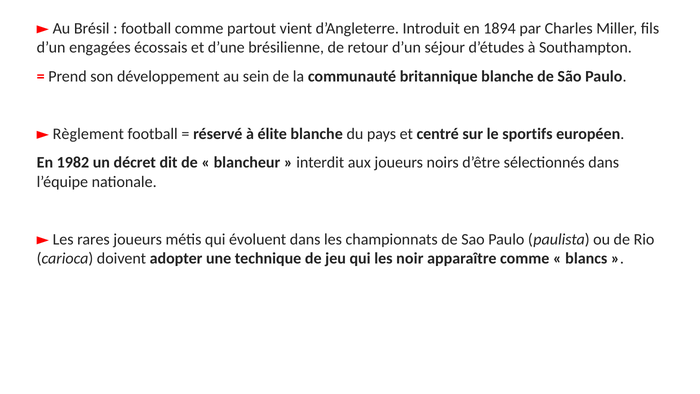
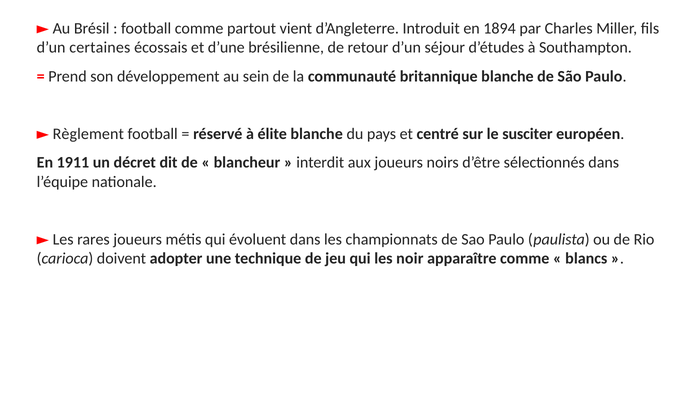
engagées: engagées -> certaines (100, 48)
sportifs: sportifs -> susciter (527, 134)
1982: 1982 -> 1911 (73, 162)
